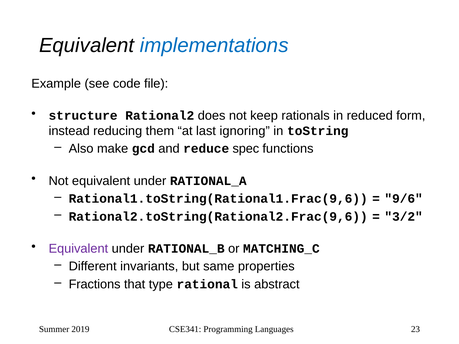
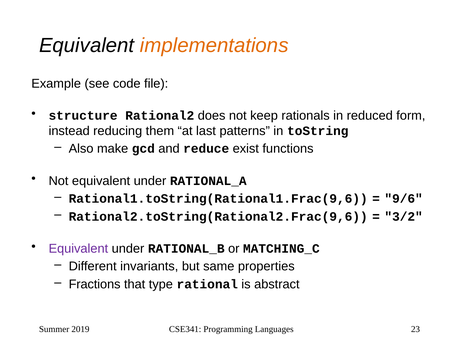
implementations colour: blue -> orange (214, 45)
ignoring: ignoring -> patterns (245, 131)
spec: spec -> exist (246, 149)
